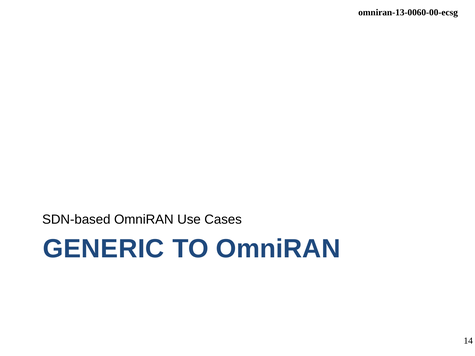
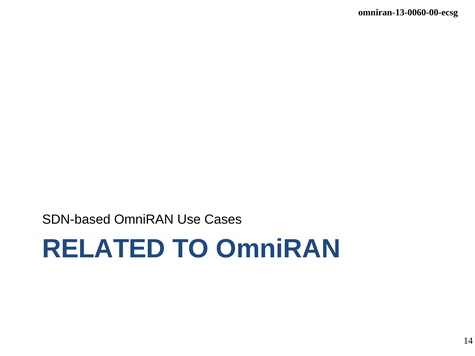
GENERIC: GENERIC -> RELATED (104, 249)
